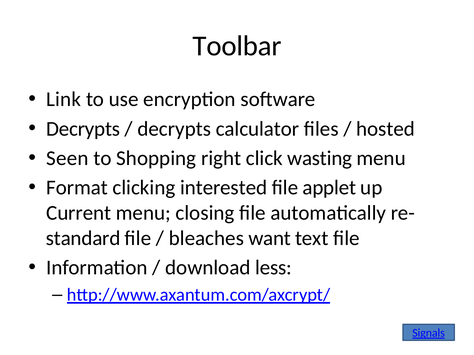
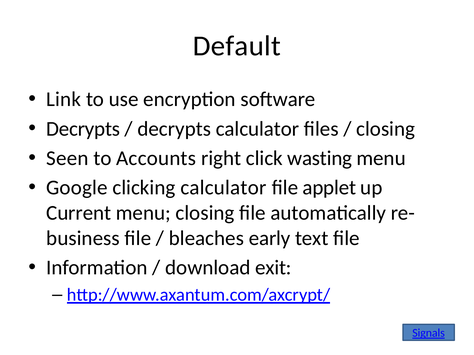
Toolbar: Toolbar -> Default (237, 46)
hosted: hosted -> closing (386, 129)
Shopping: Shopping -> Accounts (156, 158)
Format: Format -> Google (77, 188)
clicking interested: interested -> calculator (223, 188)
standard: standard -> business (83, 239)
want: want -> early (270, 239)
less: less -> exit (273, 268)
